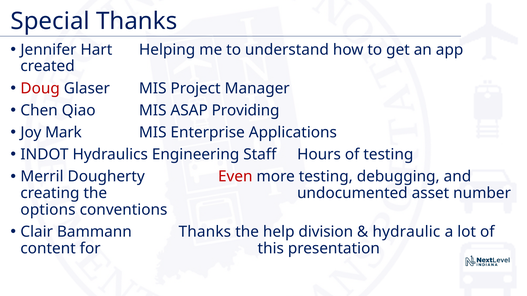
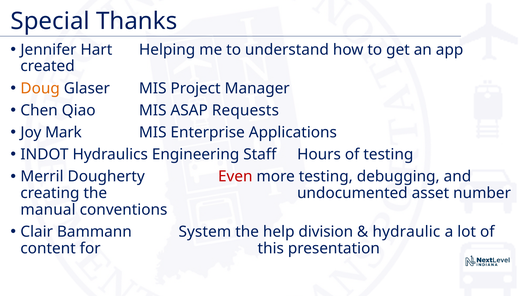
Doug colour: red -> orange (40, 88)
Providing: Providing -> Requests (245, 111)
options: options -> manual (48, 210)
Bammann Thanks: Thanks -> System (205, 232)
